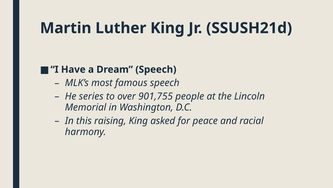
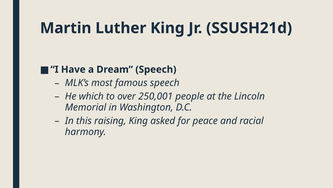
series: series -> which (91, 96)
901,755: 901,755 -> 250,001 (156, 96)
